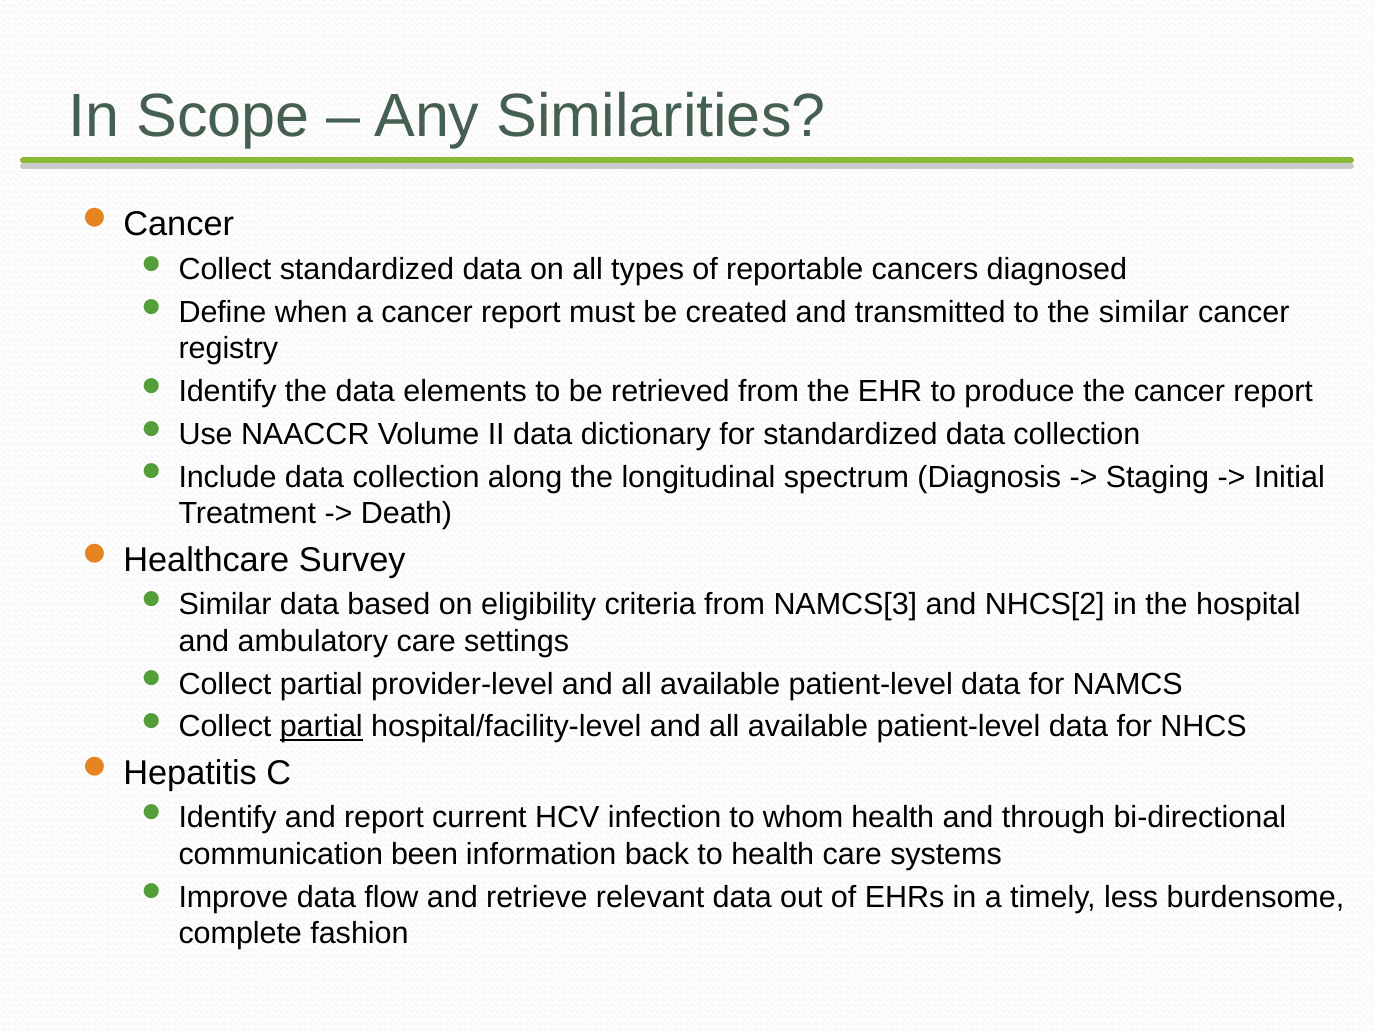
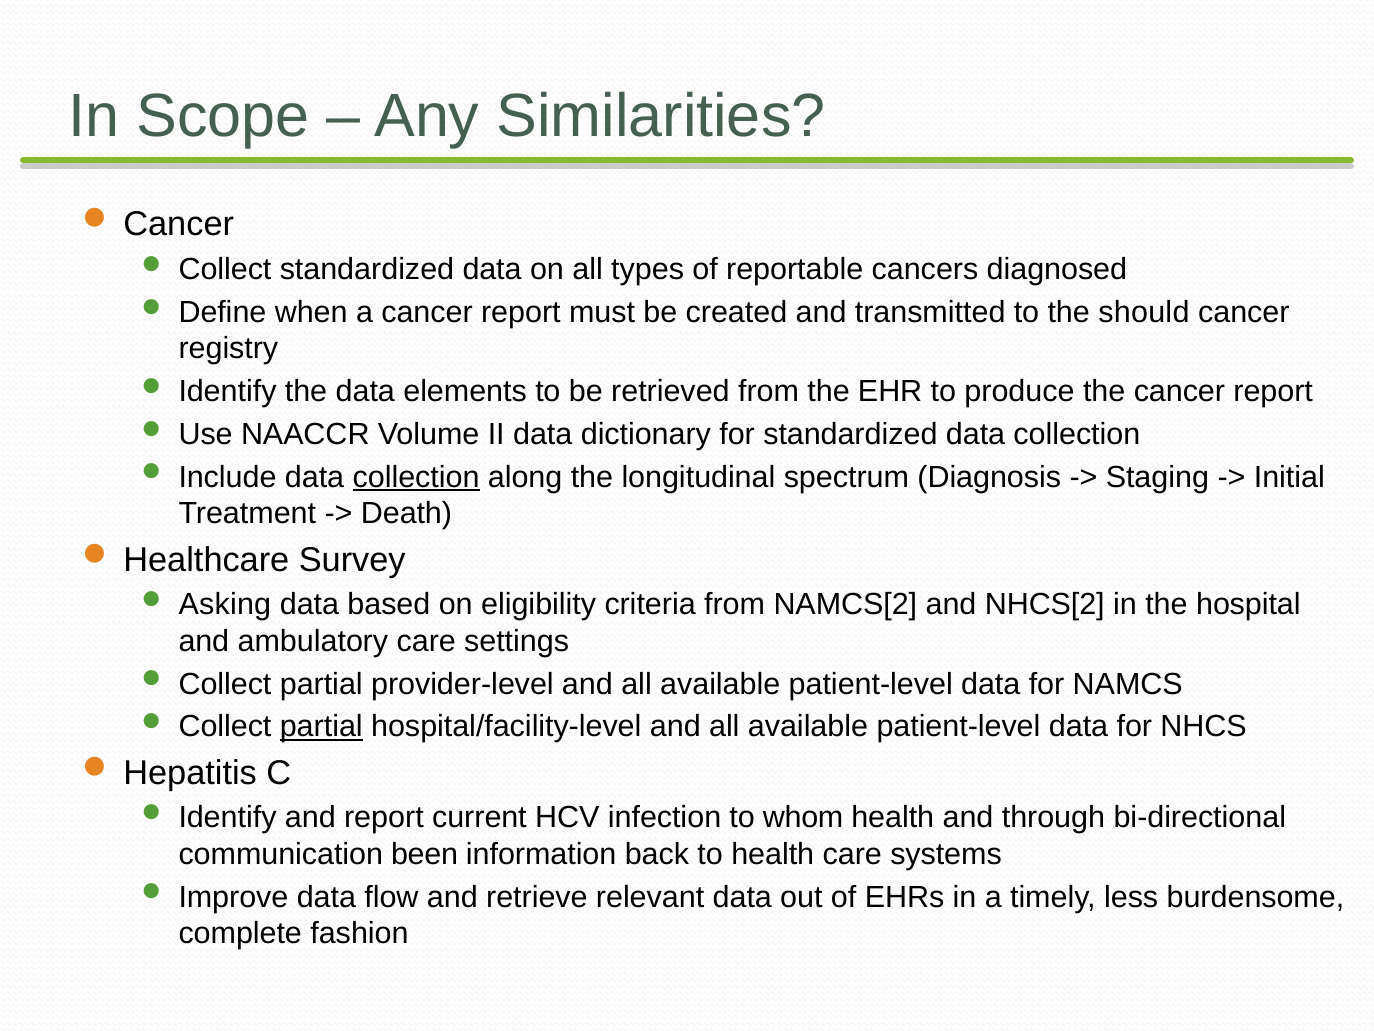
the similar: similar -> should (1144, 312)
collection underline: none -> present (416, 477)
Similar: Similar -> Asking (225, 604)
NAMCS[3: NAMCS[3 -> NAMCS[2 (845, 604)
